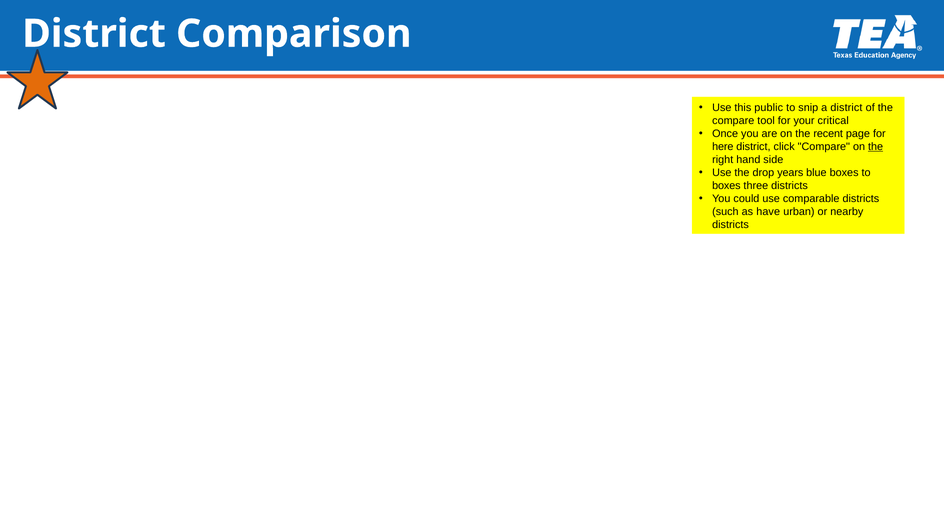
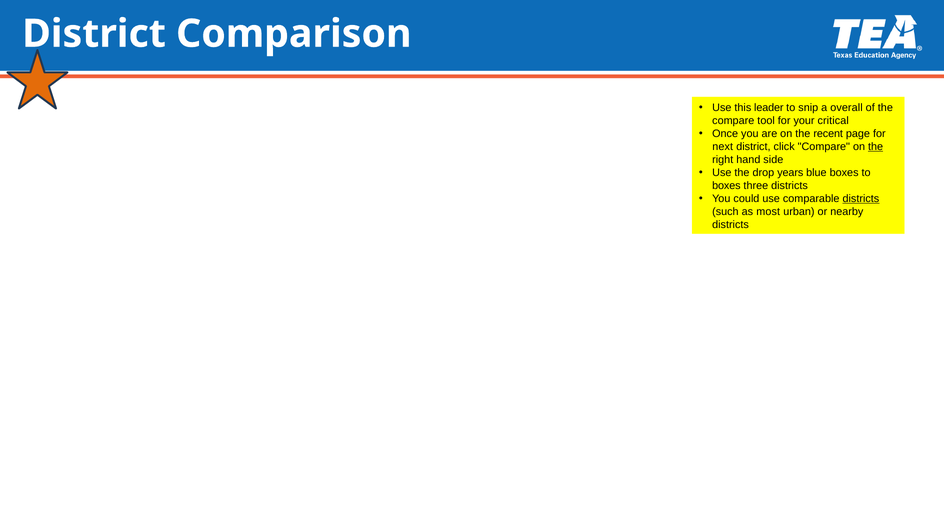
public: public -> leader (769, 108)
a district: district -> overall (846, 108)
here: here -> next (723, 147)
districts underline: none -> present (861, 199)
have: have -> most (768, 212)
